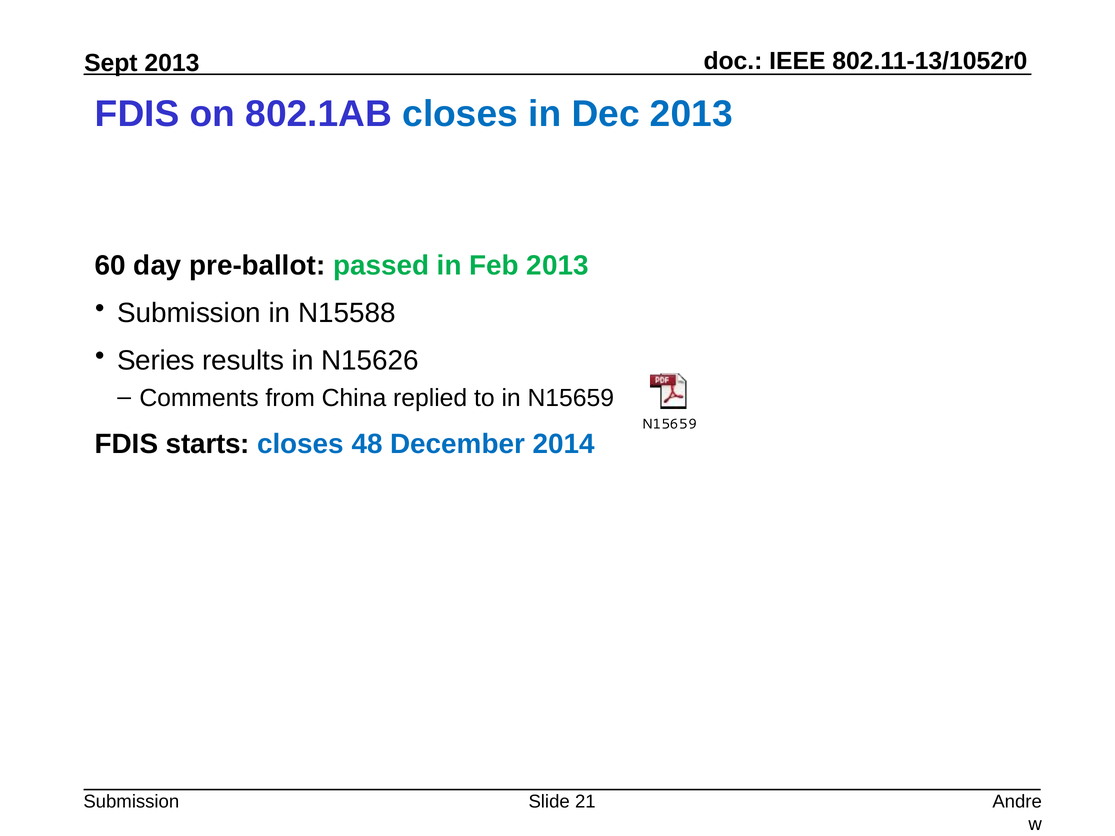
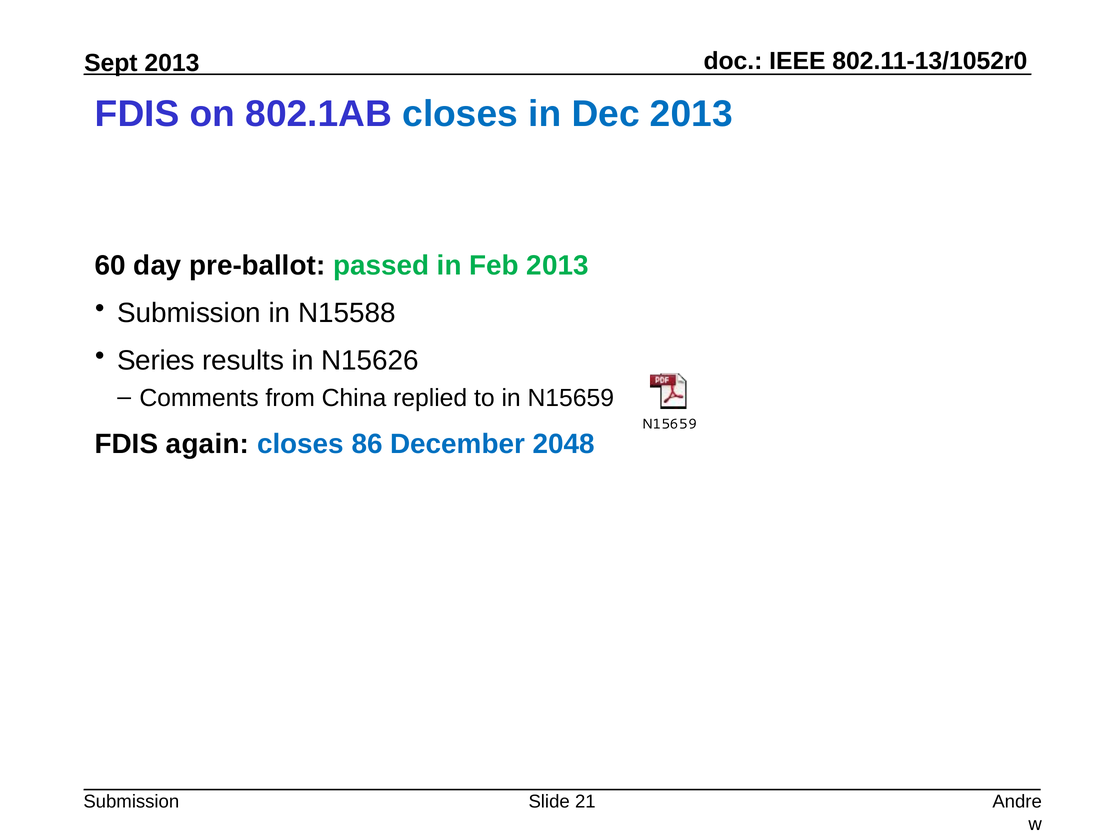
starts: starts -> again (208, 444)
48: 48 -> 86 (367, 444)
2014: 2014 -> 2048 (564, 444)
